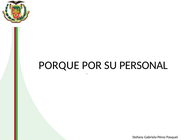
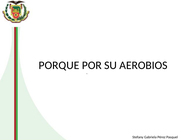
PERSONAL: PERSONAL -> AEROBIOS (143, 65)
